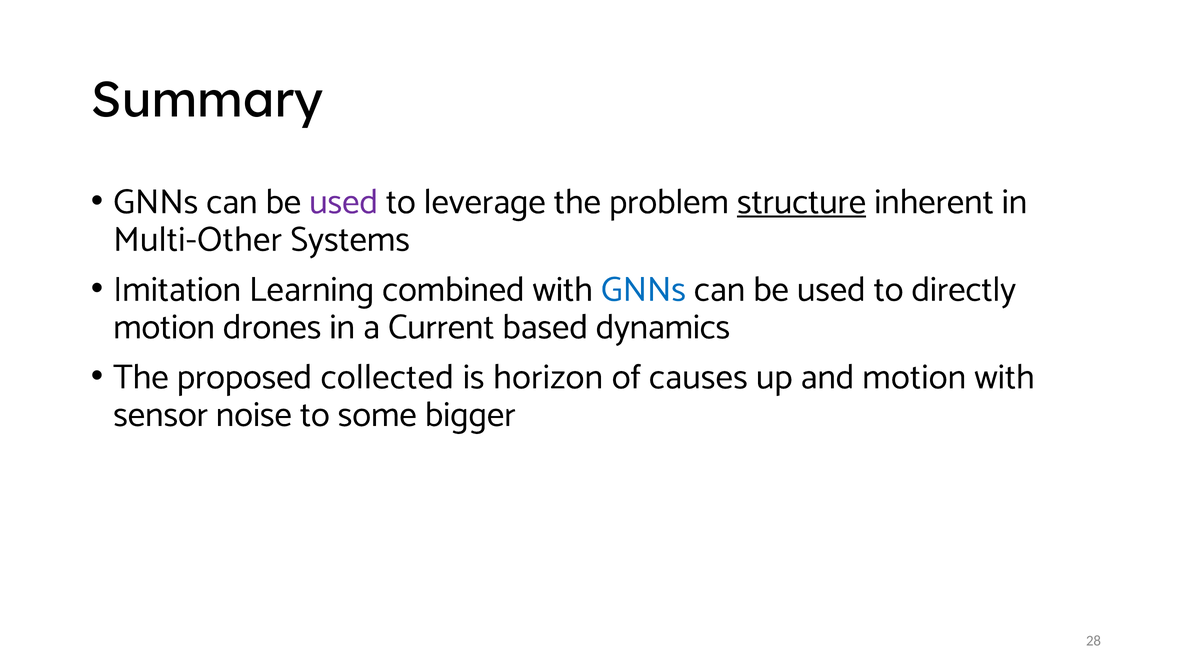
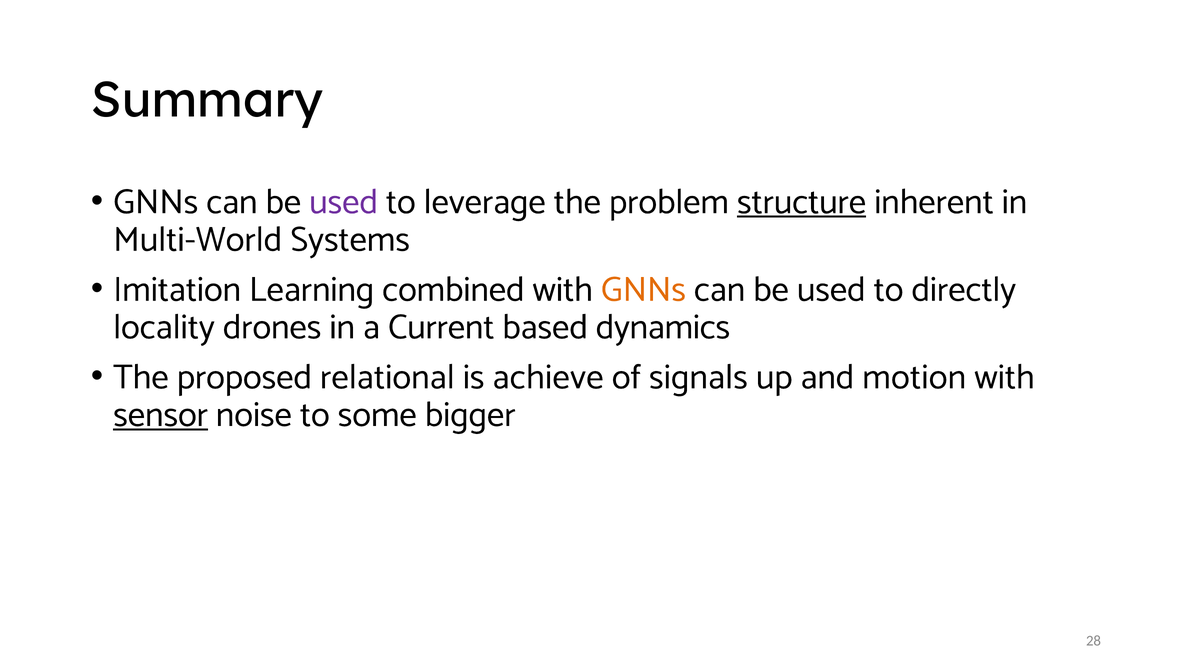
Multi-Other: Multi-Other -> Multi-World (198, 239)
GNNs colour: blue -> orange (643, 289)
motion: motion -> locality (164, 327)
collected: collected -> relational (387, 377)
horizon: horizon -> achieve (548, 377)
causes: causes -> signals (698, 377)
sensor underline: none -> present (161, 414)
